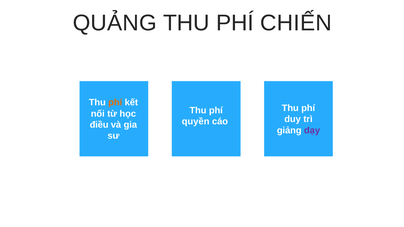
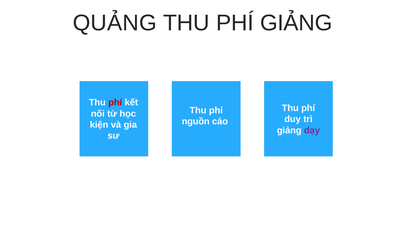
PHÍ CHIẾN: CHIẾN -> GIẢNG (296, 23)
phí colour: orange -> red (115, 103)
quyền: quyền -> nguồn (196, 122)
điều: điều -> kiện (99, 125)
